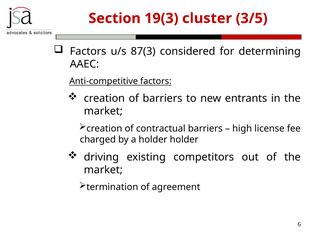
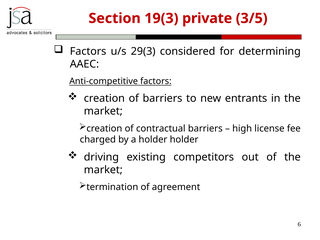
cluster: cluster -> private (207, 18)
87(3: 87(3 -> 29(3 (143, 51)
